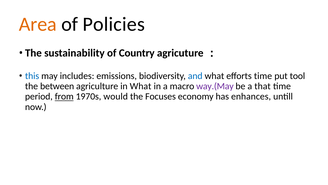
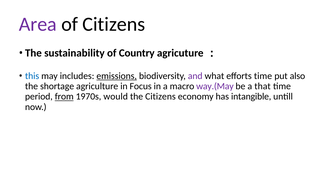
Area colour: orange -> purple (38, 24)
of Policies: Policies -> Citizens (114, 24)
emissions underline: none -> present (117, 76)
and colour: blue -> purple (195, 76)
tool: tool -> also (297, 76)
between: between -> shortage (57, 86)
in What: What -> Focus (141, 86)
the Focuses: Focuses -> Citizens (160, 96)
enhances: enhances -> intangible (251, 96)
